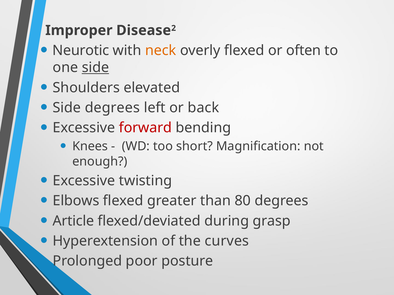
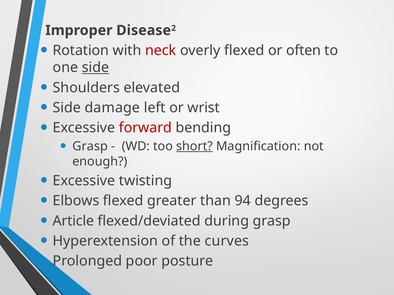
Neurotic: Neurotic -> Rotation (81, 51)
neck colour: orange -> red (161, 51)
Side degrees: degrees -> damage (112, 108)
back: back -> wrist (204, 108)
Knees: Knees -> Grasp (90, 147)
short underline: none -> present (194, 147)
80: 80 -> 94 (243, 201)
